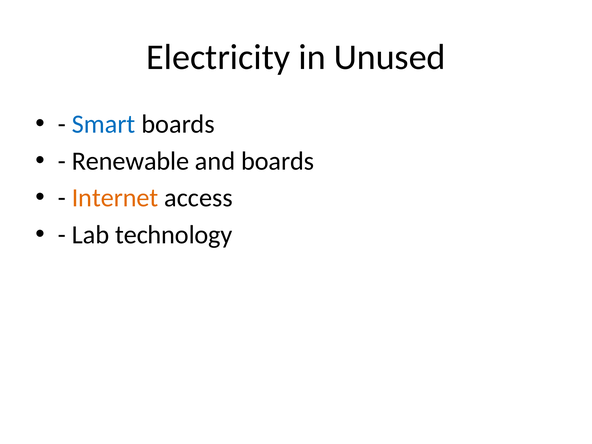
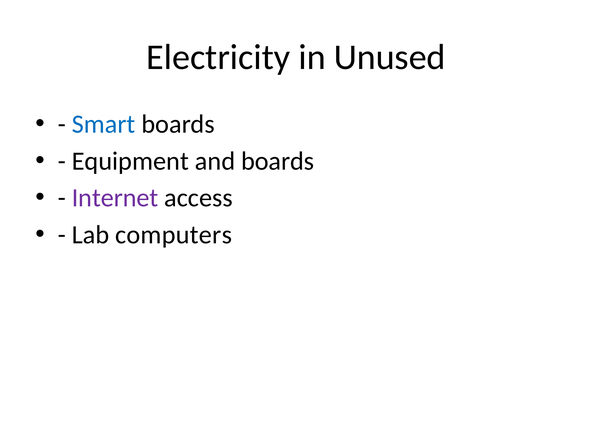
Renewable: Renewable -> Equipment (130, 161)
Internet colour: orange -> purple (115, 198)
technology: technology -> computers (174, 235)
